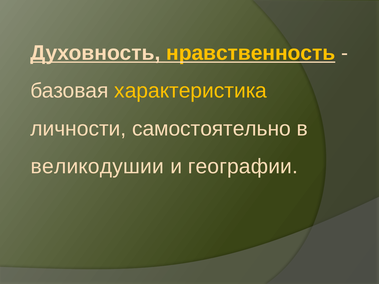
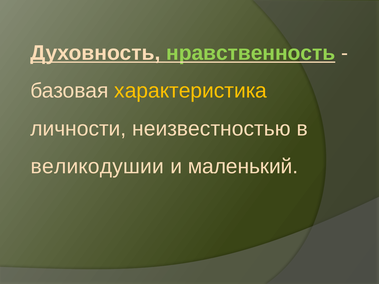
нравственность colour: yellow -> light green (251, 53)
самостоятельно: самостоятельно -> неизвестностью (211, 129)
географии: географии -> маленький (243, 167)
